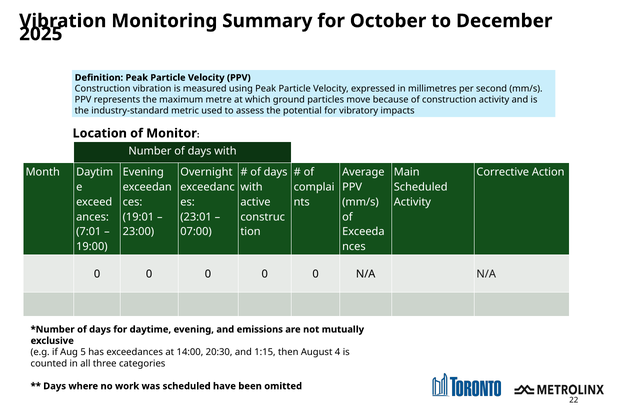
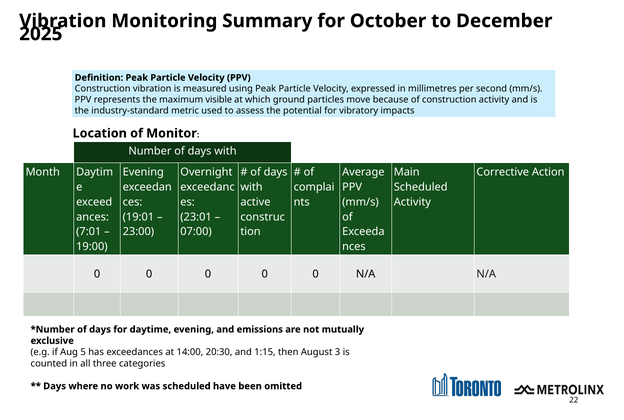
metre: metre -> visible (219, 100)
4: 4 -> 3 (338, 352)
